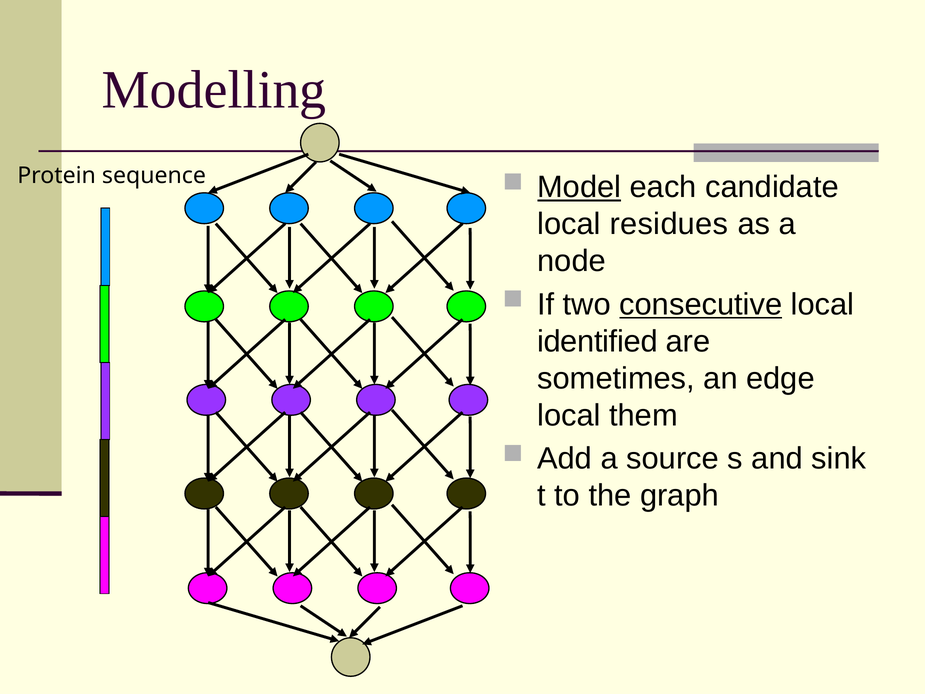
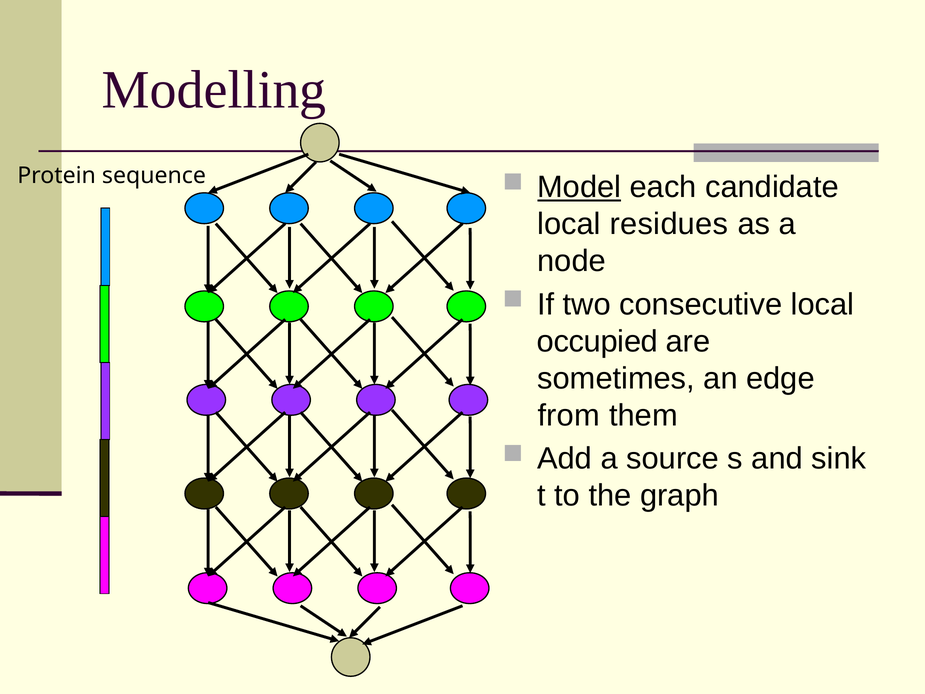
consecutive underline: present -> none (701, 304)
identified: identified -> occupied (597, 341)
local: local -> from (569, 415)
